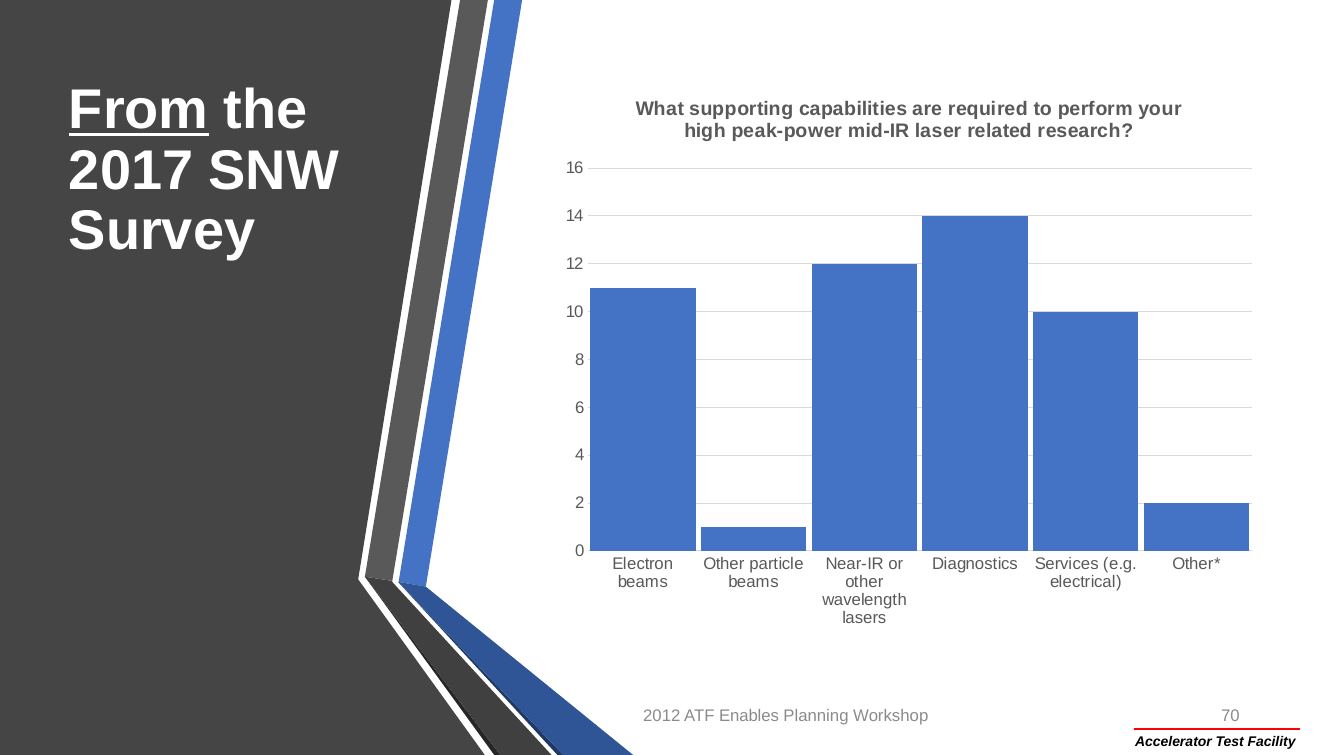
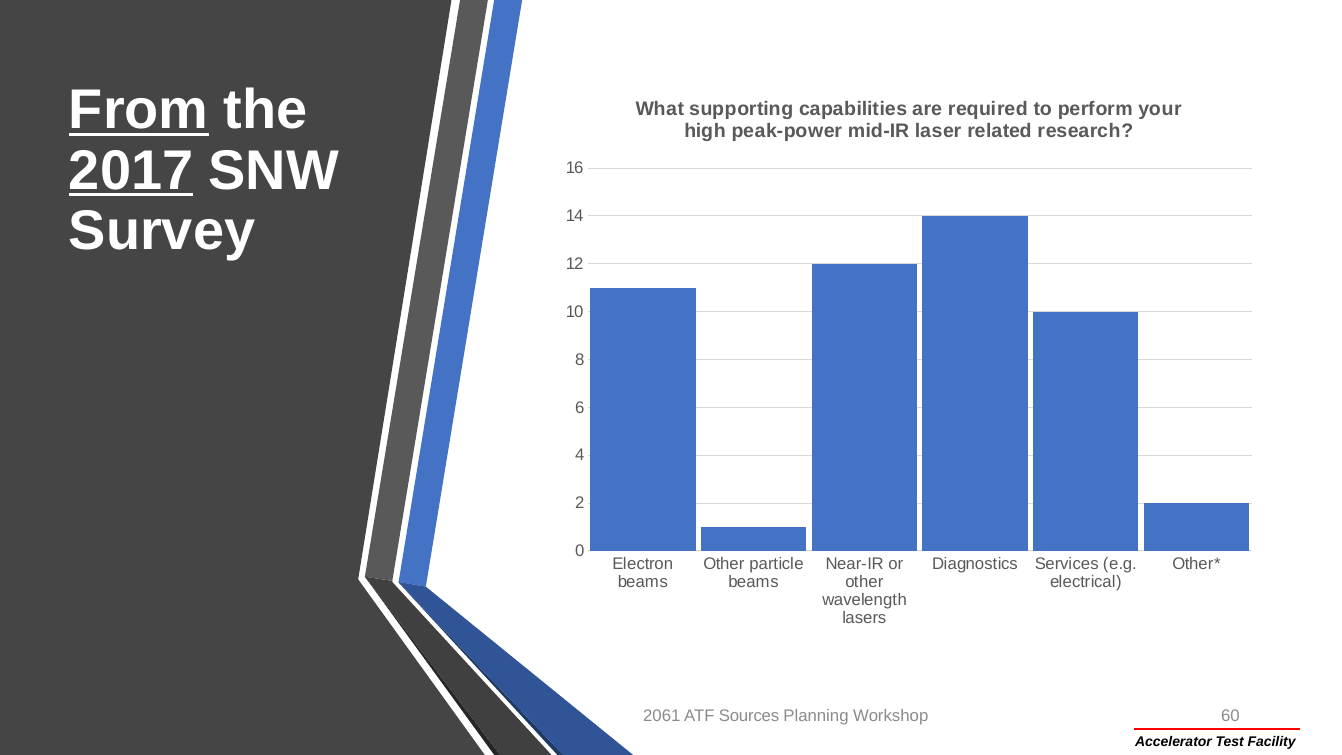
2017 underline: none -> present (131, 171)
2012: 2012 -> 2061 (662, 716)
Enables: Enables -> Sources (749, 716)
70: 70 -> 60 (1230, 716)
